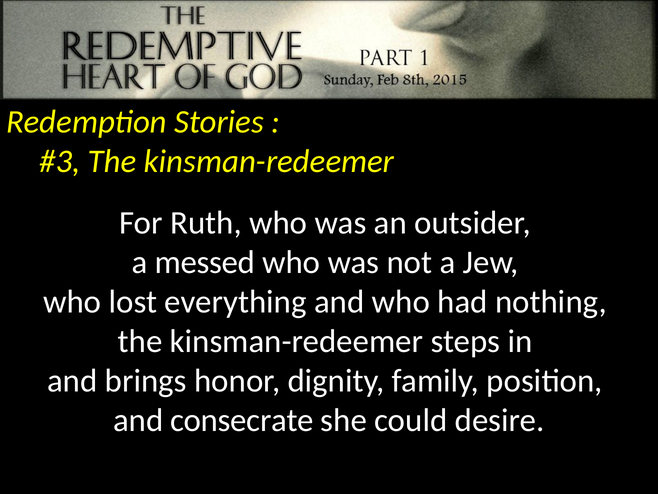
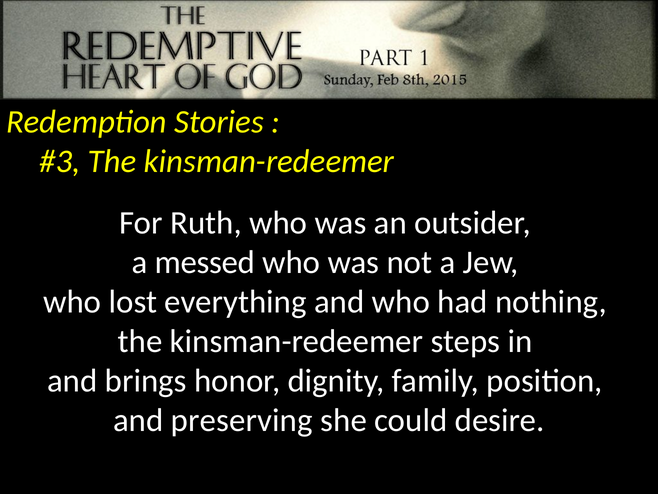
consecrate: consecrate -> preserving (242, 420)
